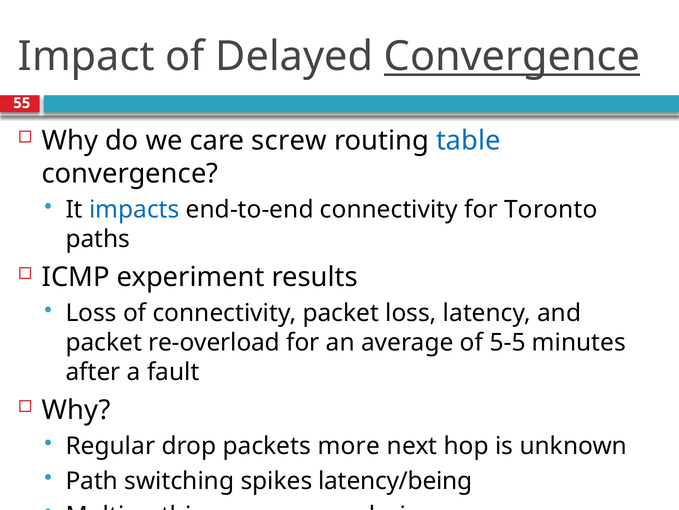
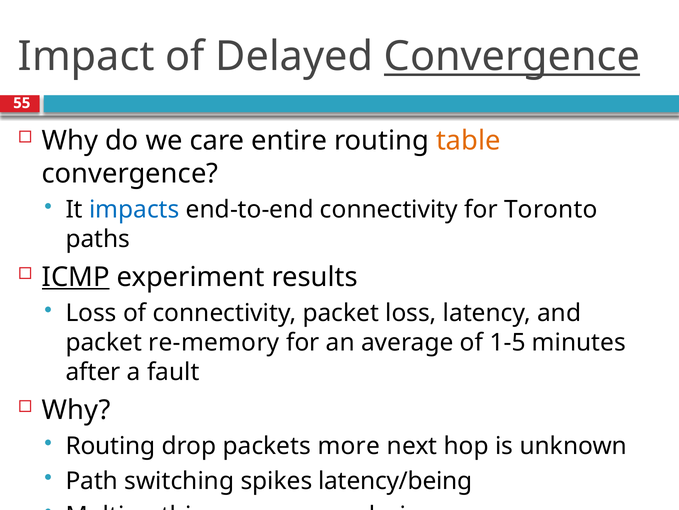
screw: screw -> entire (289, 140)
table colour: blue -> orange (468, 140)
ICMP underline: none -> present (76, 277)
re-overload: re-overload -> re-memory (214, 342)
5-5: 5-5 -> 1-5 (508, 342)
Regular: Regular -> Routing (110, 446)
